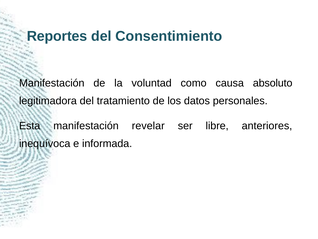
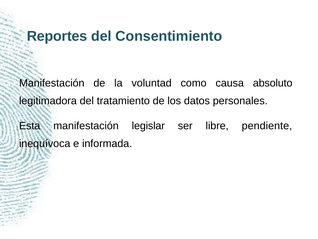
revelar: revelar -> legislar (148, 126)
anteriores: anteriores -> pendiente (267, 126)
